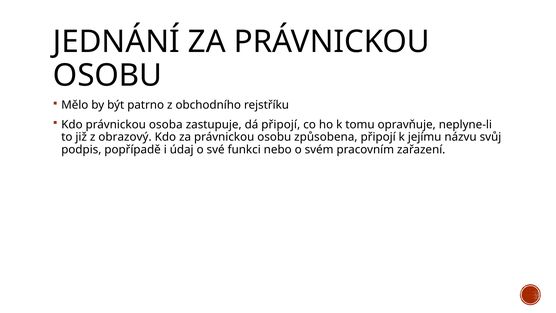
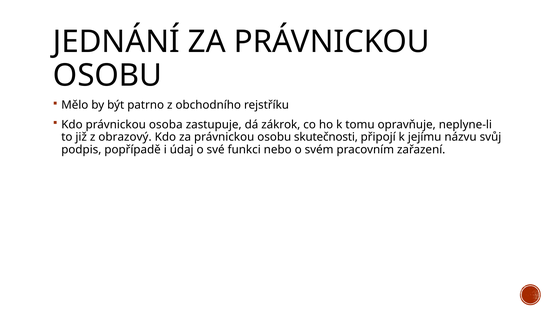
dá připojí: připojí -> zákrok (281, 124)
způsobena: způsobena -> skutečnosti (326, 137)
